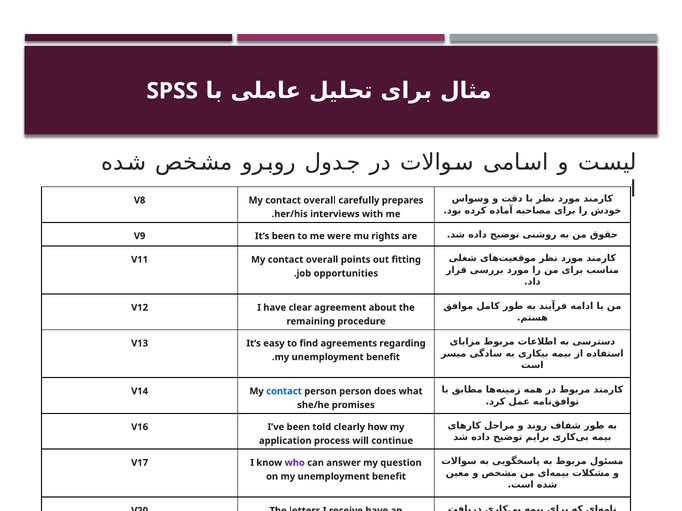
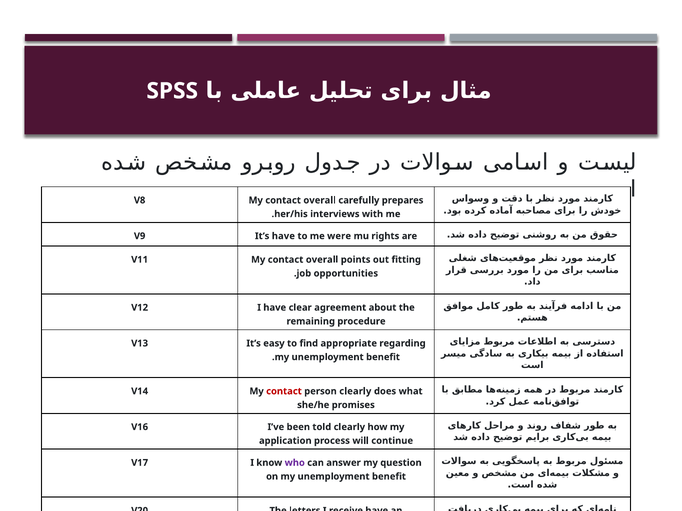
It’s been: been -> have (283, 236)
find agreements: agreements -> appropriate (349, 344)
contact colour: blue -> red (284, 392)
person person: person -> clearly (355, 392)
